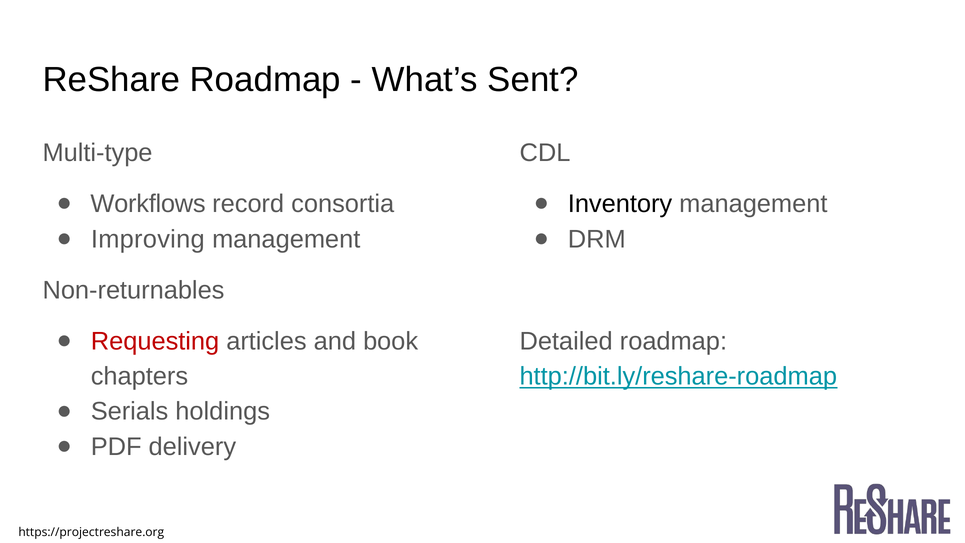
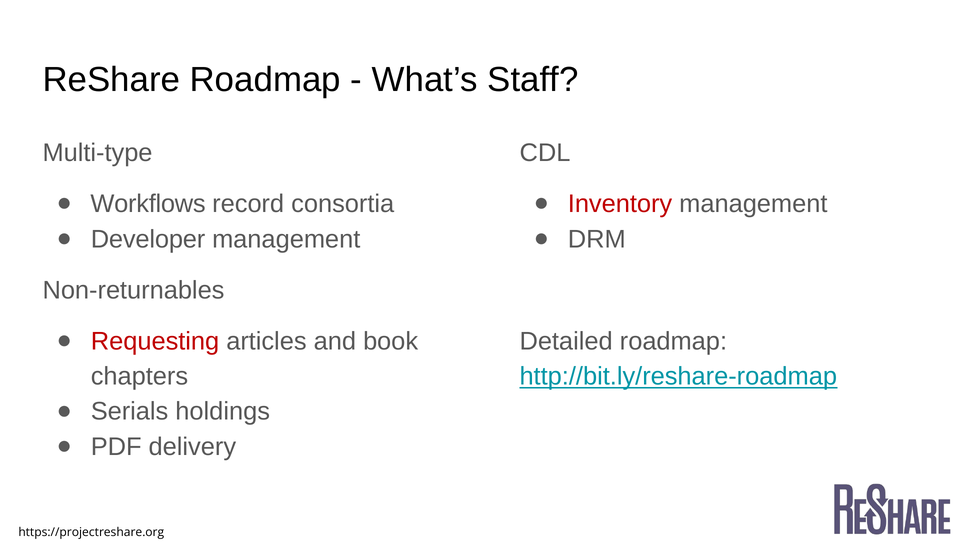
Sent: Sent -> Staff (533, 80)
Inventory colour: black -> red (620, 204)
Improving: Improving -> Developer (148, 239)
